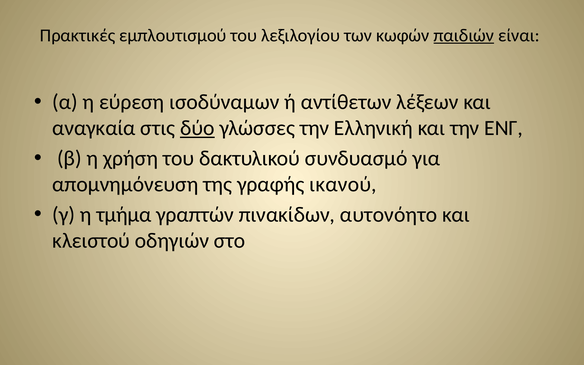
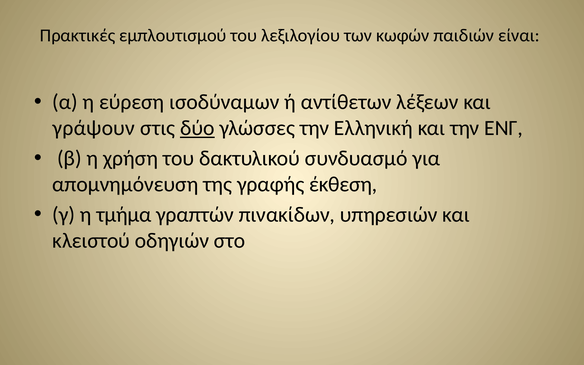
παιδιών underline: present -> none (464, 35)
αναγκαία: αναγκαία -> γράψουν (94, 128)
ικανού: ικανού -> έκθεση (343, 184)
αυτονόητο: αυτονόητο -> υπηρεσιών (389, 214)
